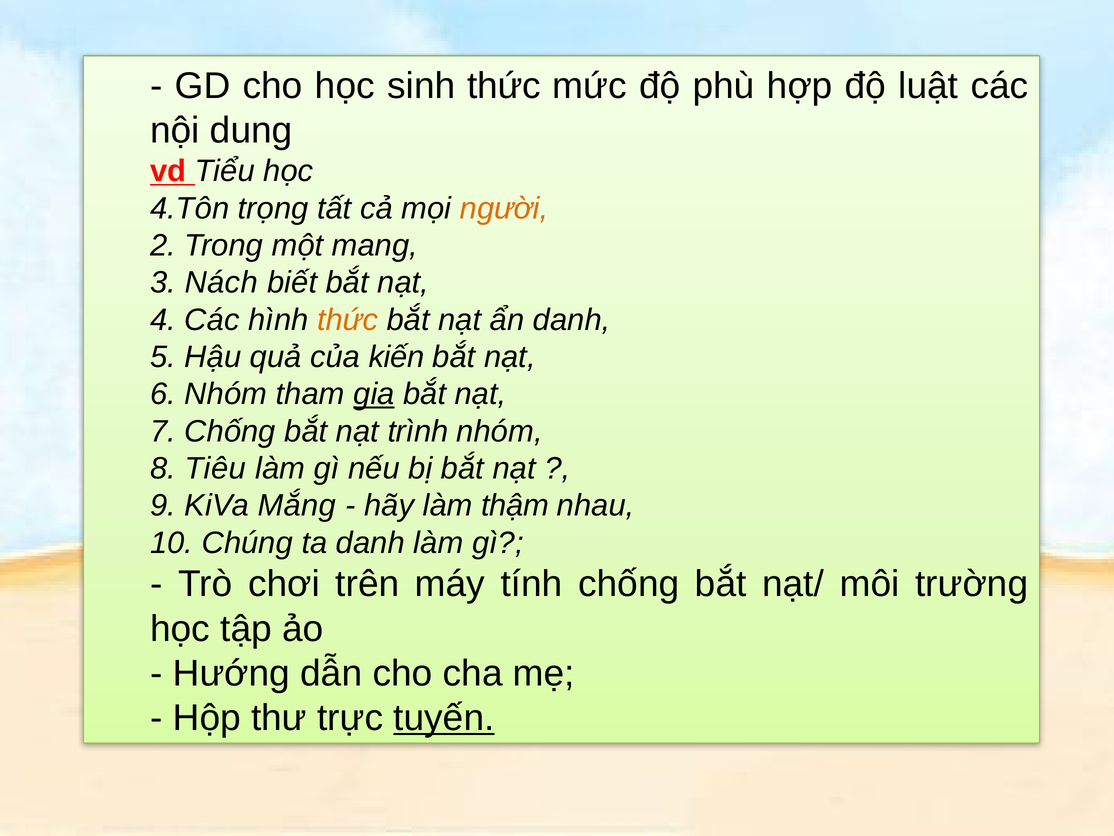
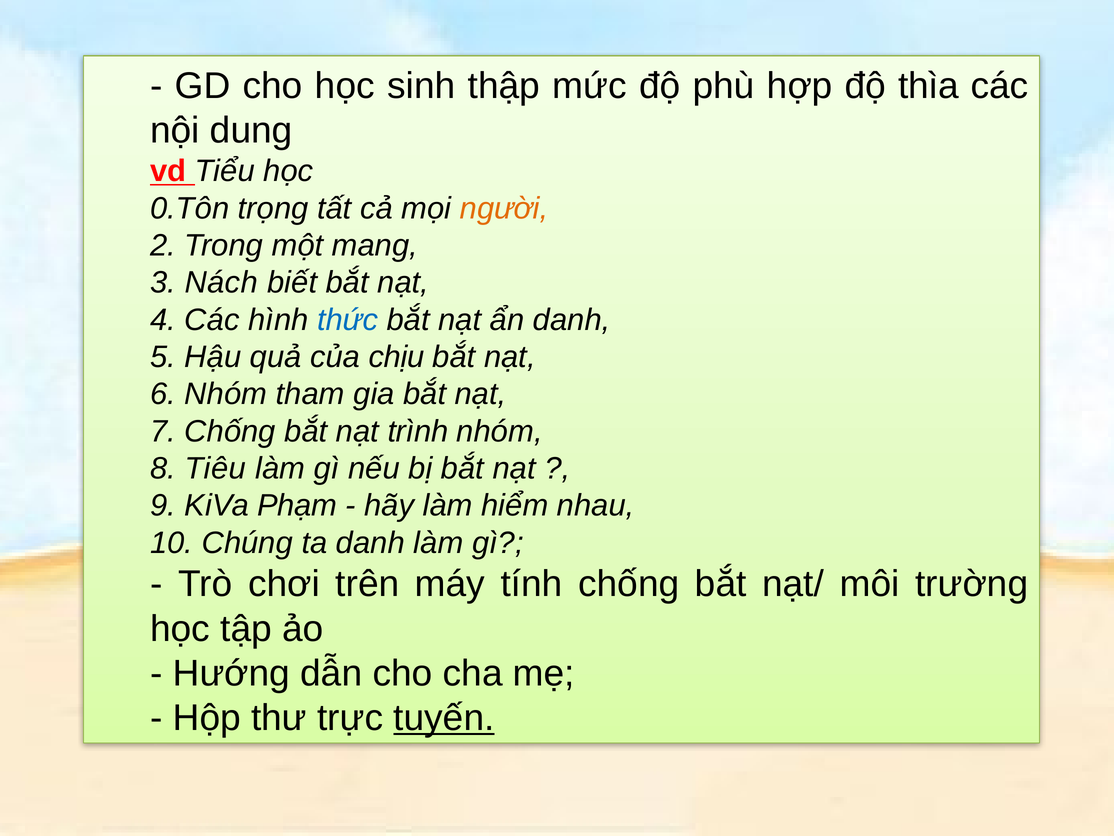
sinh thức: thức -> thập (504, 86)
luật: luật -> thìa (929, 86)
4.Tôn: 4.Tôn -> 0.Tôn (190, 208)
thức colour: orange -> blue (348, 320)
kiến: kiến -> chịu (396, 357)
gia underline: present -> none (374, 394)
Mắng: Mắng -> Phạm (297, 505)
thậm: thậm -> hiểm (515, 505)
